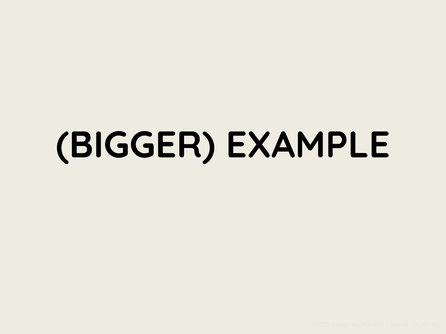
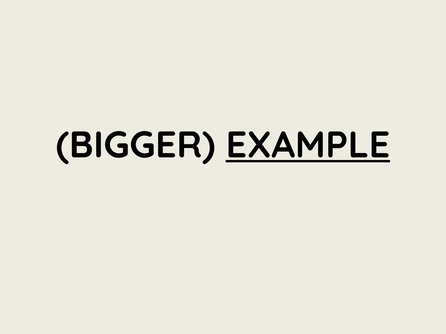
EXAMPLE underline: none -> present (308, 145)
